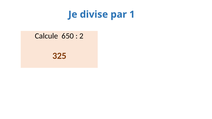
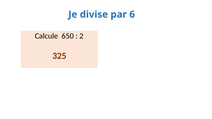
1: 1 -> 6 (132, 14)
